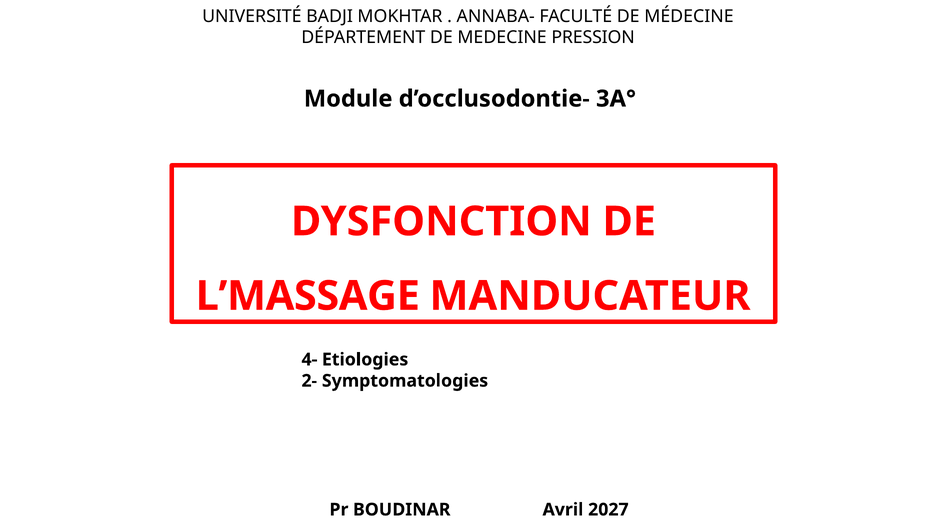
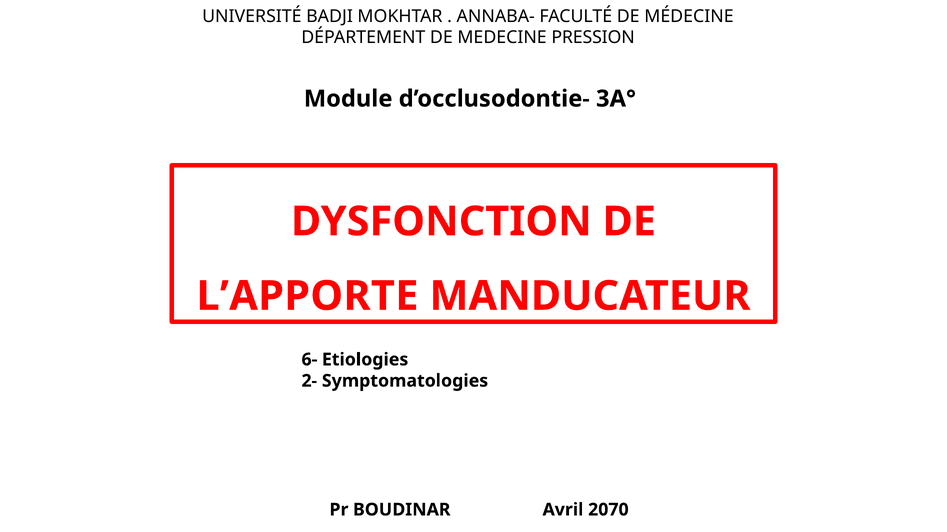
L’MASSAGE: L’MASSAGE -> L’APPORTE (307, 296)
4-: 4- -> 6- (309, 360)
2027: 2027 -> 2070 (608, 510)
